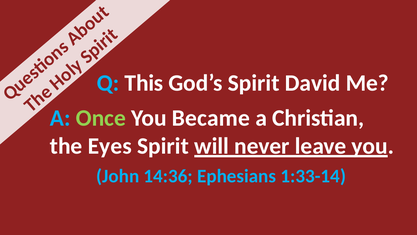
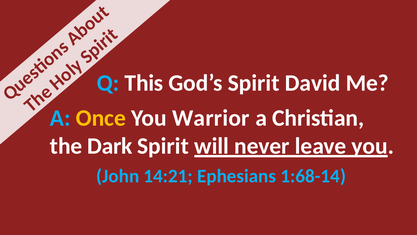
Once colour: light green -> yellow (101, 118)
Became: Became -> Warrior (211, 118)
Eyes: Eyes -> Dark (110, 146)
14:36: 14:36 -> 14:21 (168, 176)
1:33-14: 1:33-14 -> 1:68-14 (313, 176)
